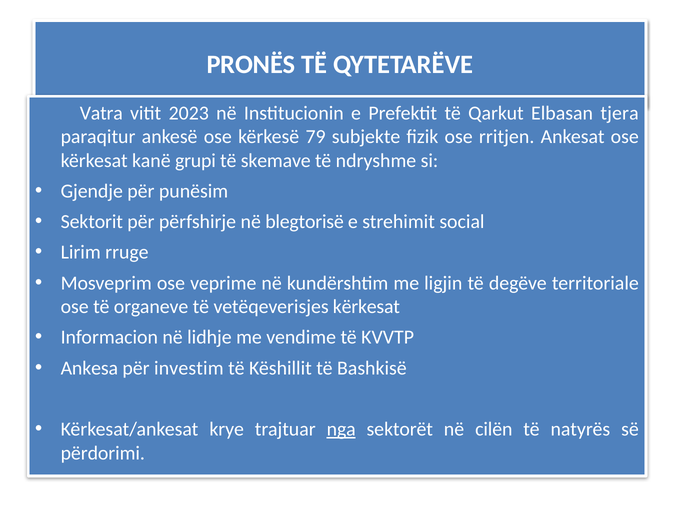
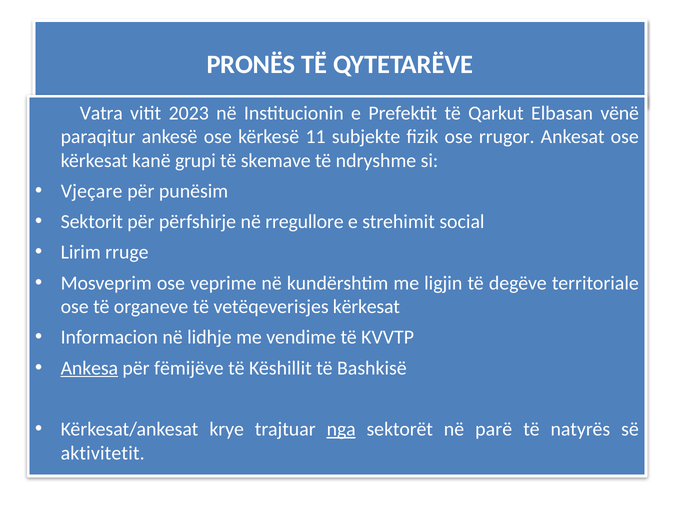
tjera: tjera -> vënë (620, 113)
79: 79 -> 11 (316, 137)
rritjen: rritjen -> rrugor (507, 137)
Gjendje: Gjendje -> Vjeçare (92, 191)
blegtorisë: blegtorisë -> rregullore (304, 222)
Ankesa underline: none -> present (89, 368)
investim: investim -> fëmijëve (189, 368)
cilën: cilën -> parë (494, 429)
përdorimi: përdorimi -> aktivitetit (103, 453)
